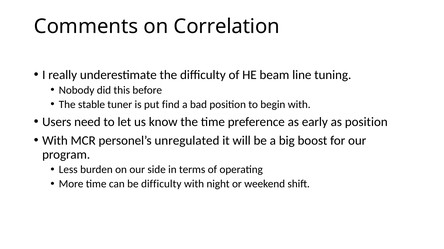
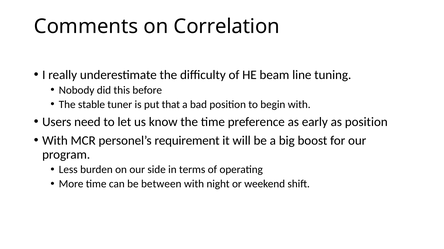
find: find -> that (171, 105)
unregulated: unregulated -> requirement (187, 141)
be difficulty: difficulty -> between (161, 184)
